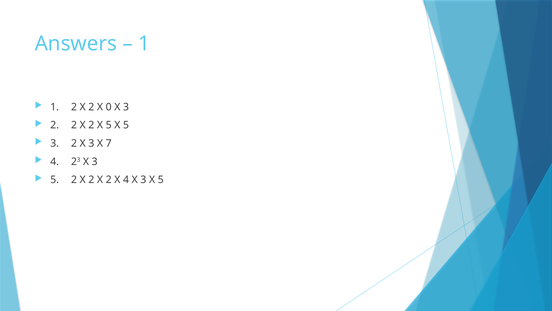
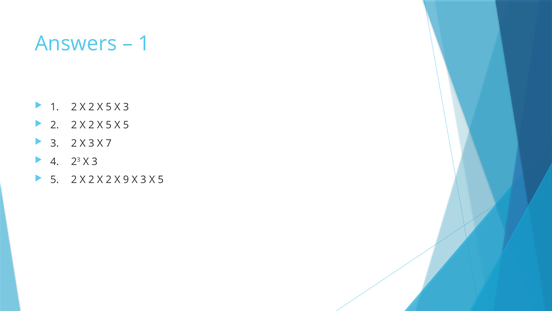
0: 0 -> 5 (109, 107)
X 4: 4 -> 9 (126, 180)
